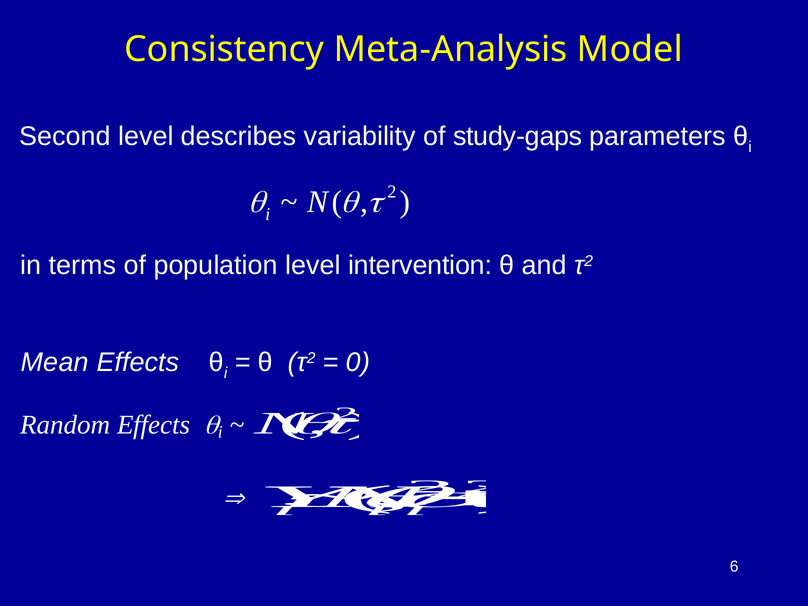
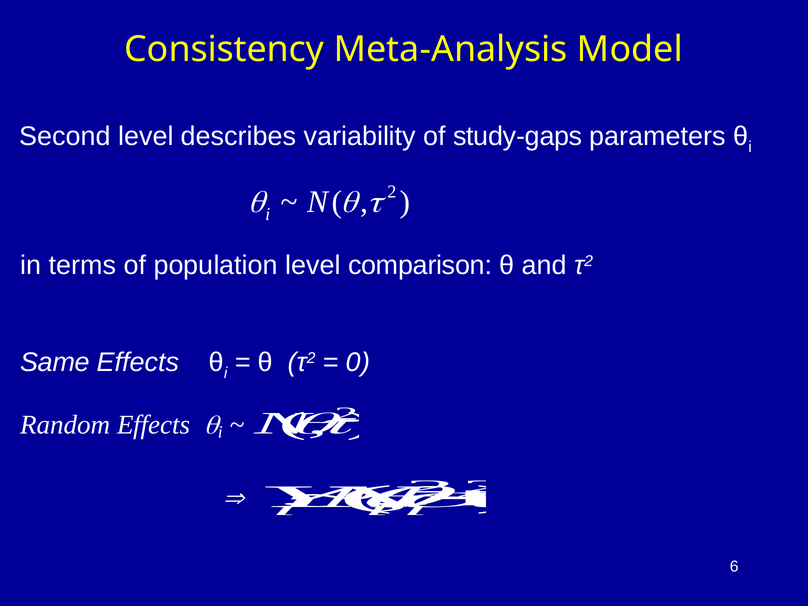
intervention: intervention -> comparison (420, 265)
Mean: Mean -> Same (55, 362)
